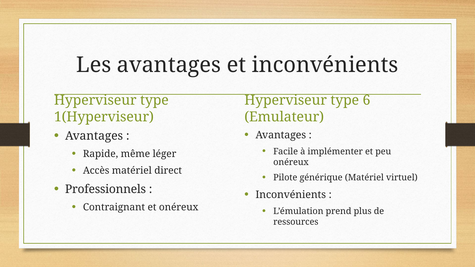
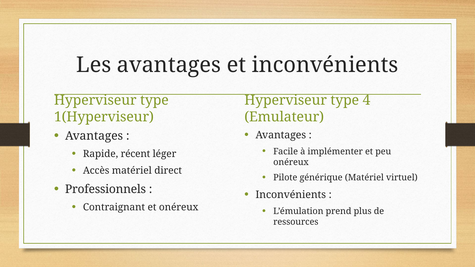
6: 6 -> 4 (366, 100)
même: même -> récent (135, 154)
